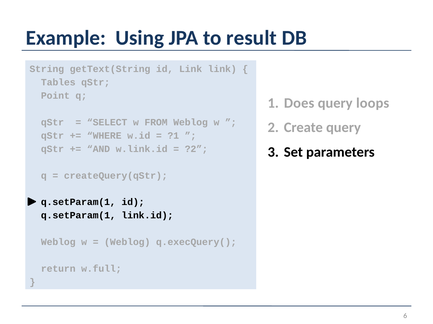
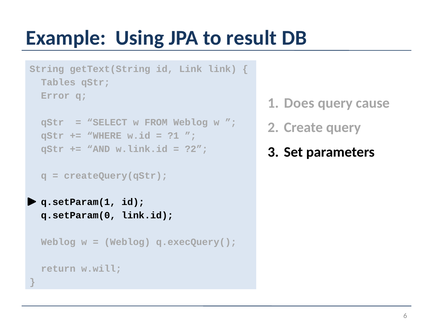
Point: Point -> Error (55, 96)
loops: loops -> cause (373, 103)
q.setParam(1: q.setParam(1 -> q.setParam(0 (78, 216)
w.full: w.full -> w.will (101, 269)
